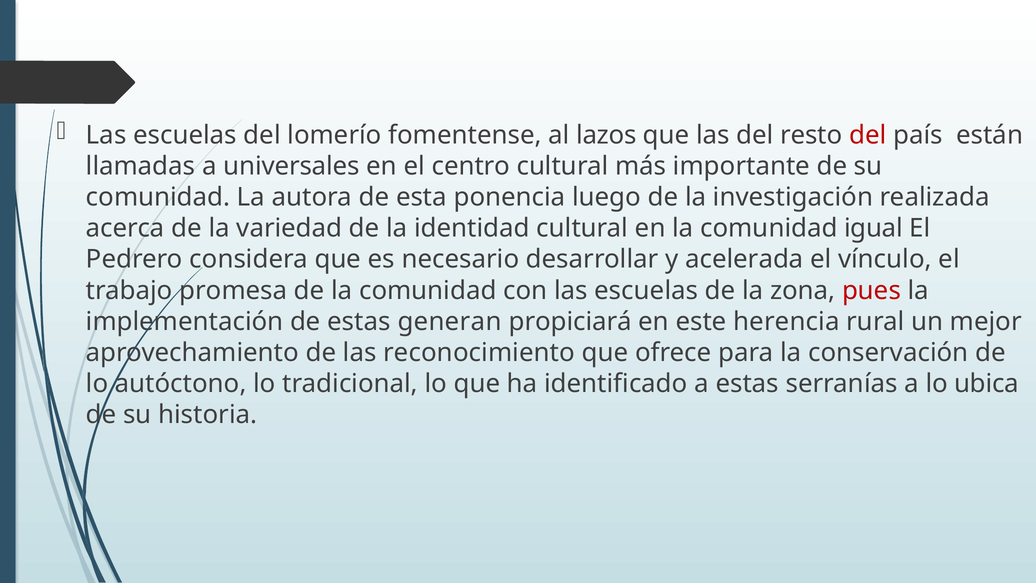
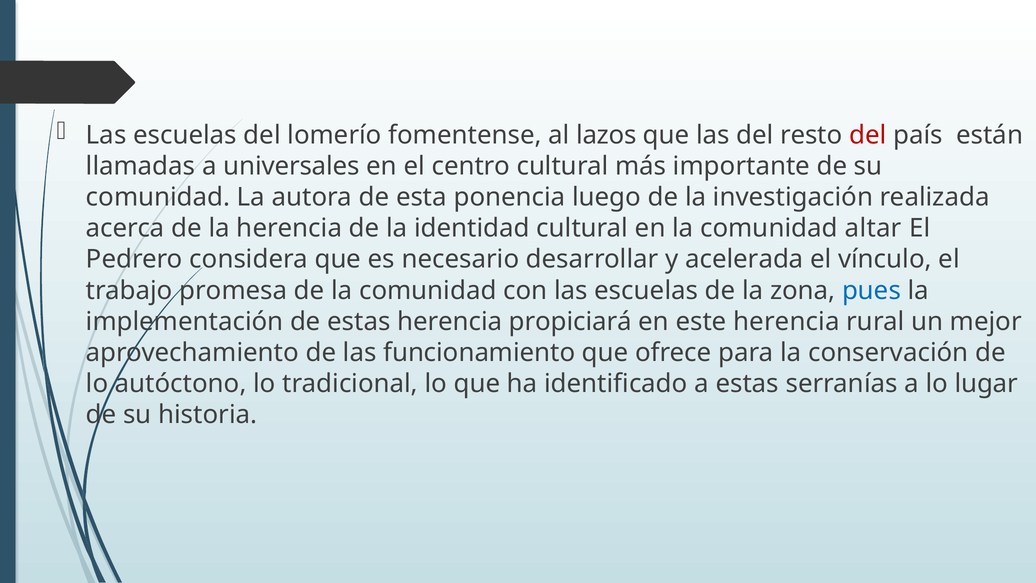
la variedad: variedad -> herencia (289, 228)
igual: igual -> altar (873, 228)
pues colour: red -> blue (872, 290)
estas generan: generan -> herencia (450, 321)
reconocimiento: reconocimiento -> funcionamiento (479, 353)
ubica: ubica -> lugar (986, 384)
